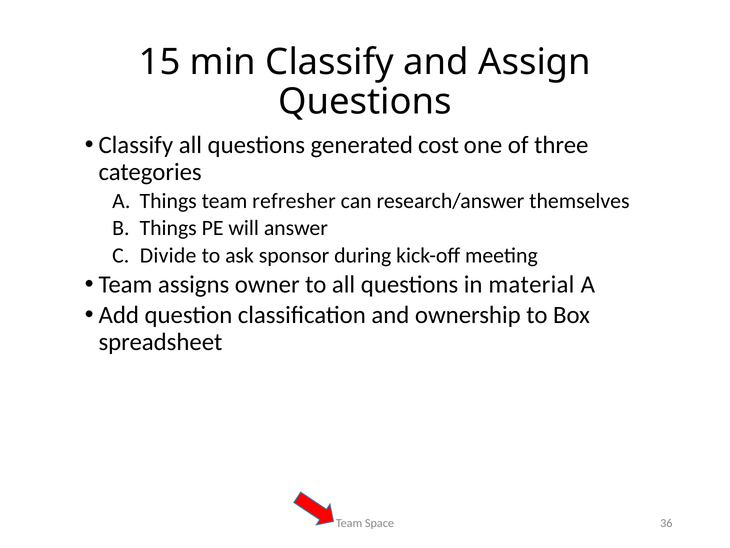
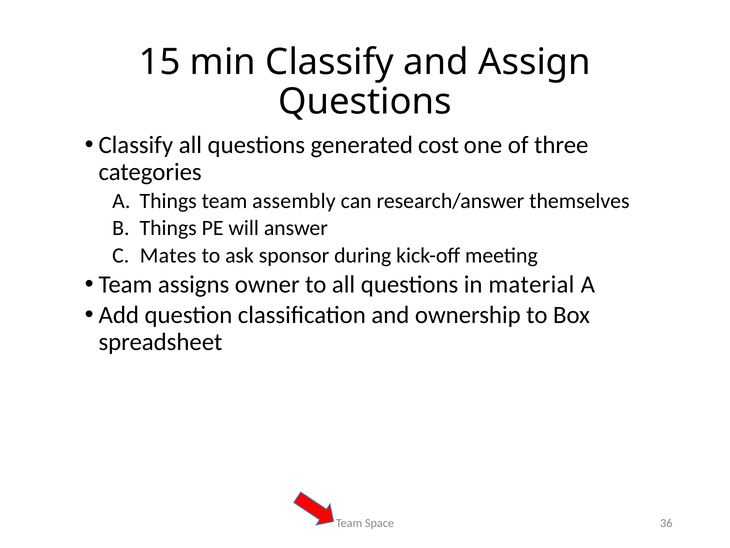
refresher: refresher -> assembly (294, 201)
Divide: Divide -> Mates (168, 255)
